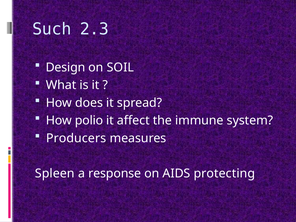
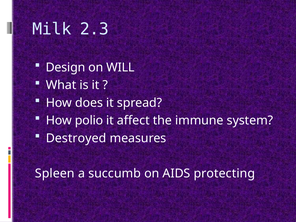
Such: Such -> Milk (52, 29)
SOIL: SOIL -> WILL (120, 67)
Producers: Producers -> Destroyed (76, 138)
response: response -> succumb (115, 174)
